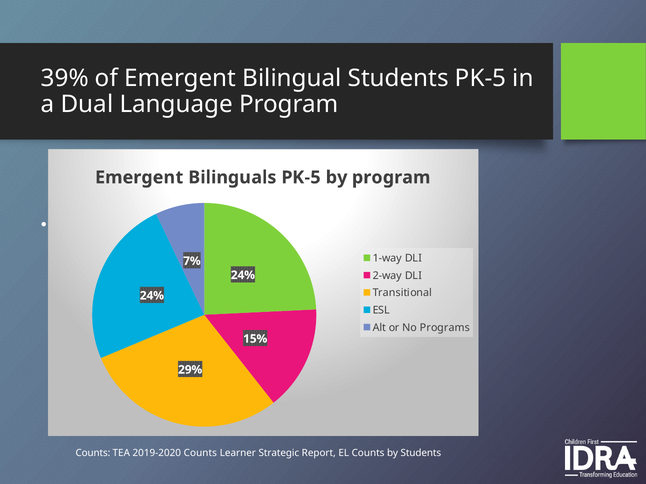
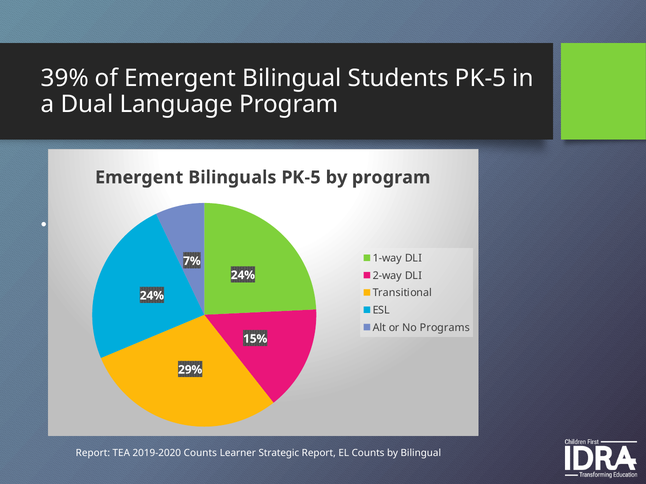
Counts: Counts -> Report (93, 454)
by Students: Students -> Bilingual (421, 454)
